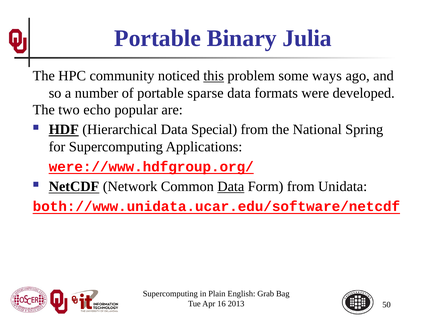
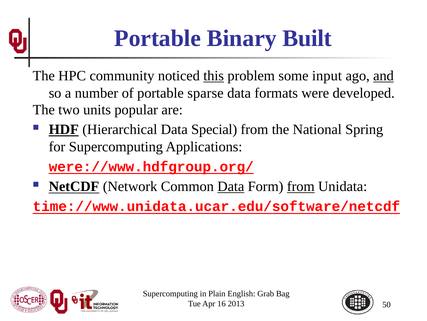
Julia: Julia -> Built (307, 38)
ways: ways -> input (327, 76)
and underline: none -> present (384, 76)
echo: echo -> units (97, 109)
from underline: none -> present (301, 186)
both://www.unidata.ucar.edu/software/netcdf: both://www.unidata.ucar.edu/software/netcdf -> time://www.unidata.ucar.edu/software/netcdf (216, 206)
